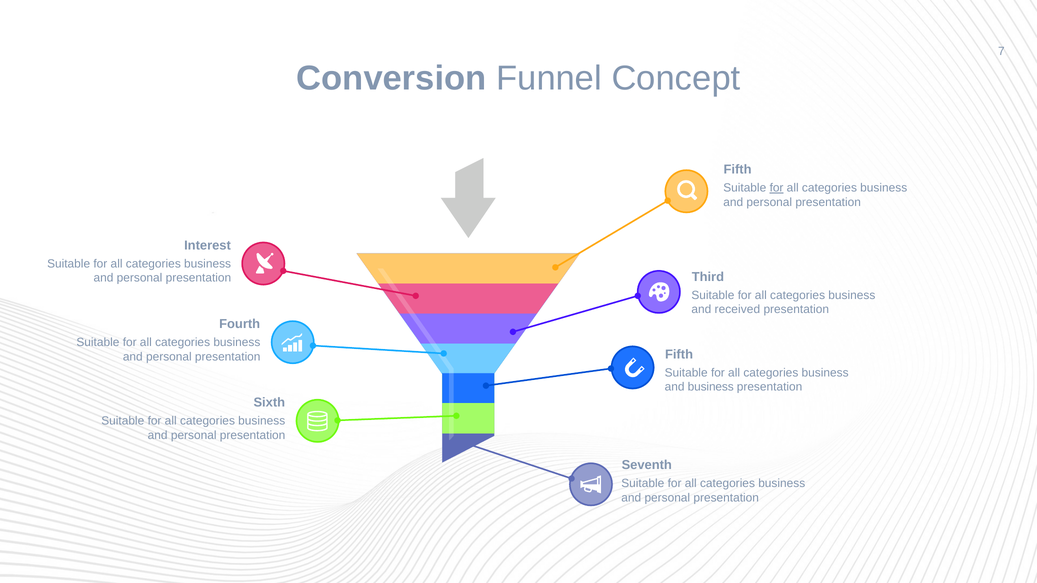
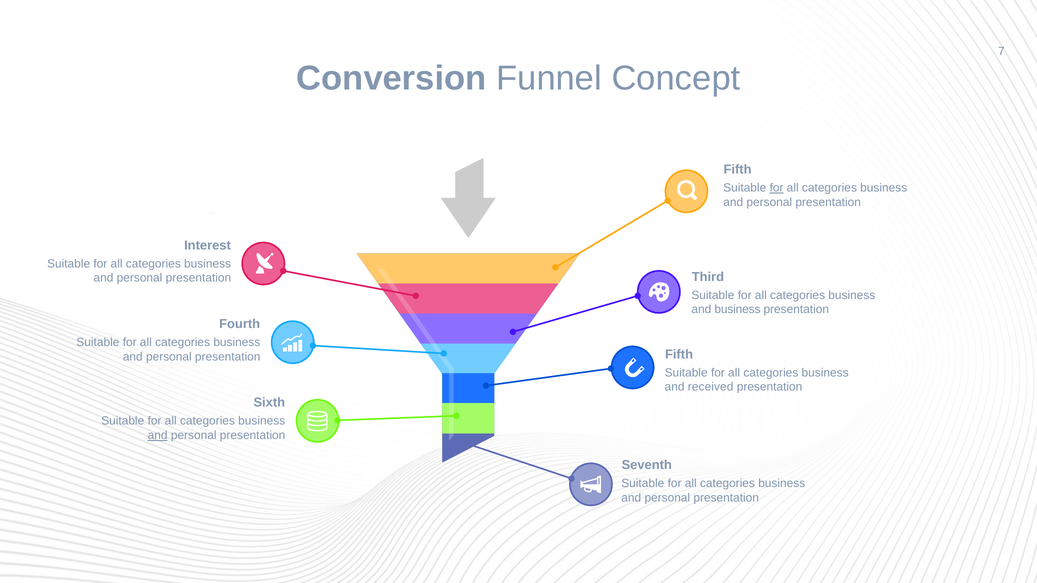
and received: received -> business (737, 310)
and business: business -> received (711, 387)
and underline: none -> present (158, 436)
